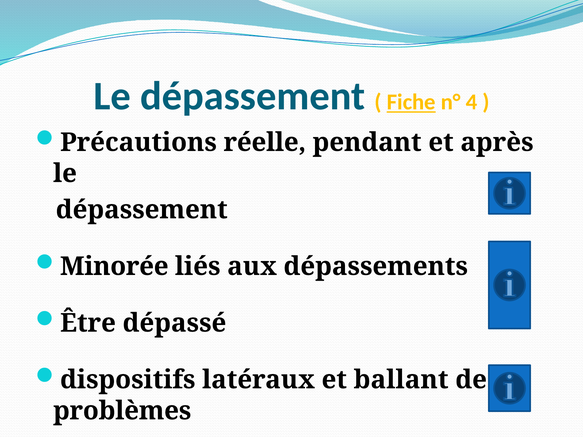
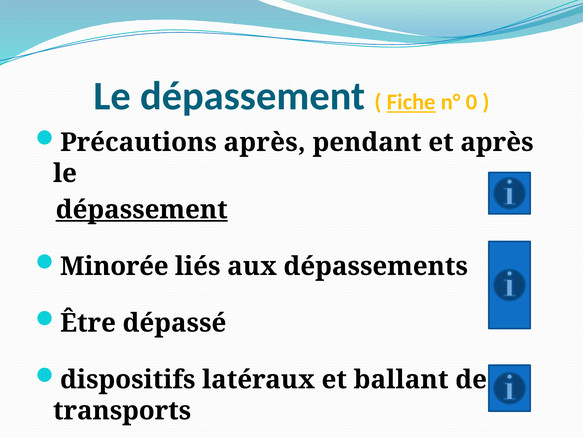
4: 4 -> 0 (472, 102)
Précautions réelle: réelle -> après (265, 142)
dépassement underline: none -> present (142, 210)
problèmes: problèmes -> transports (122, 411)
